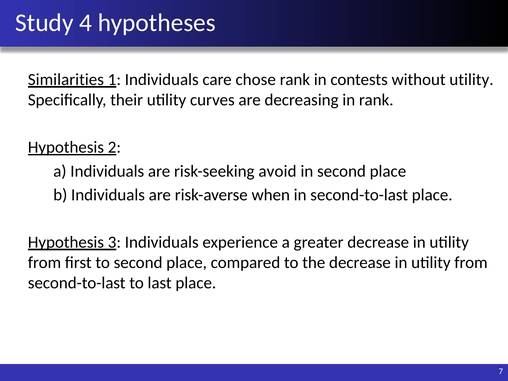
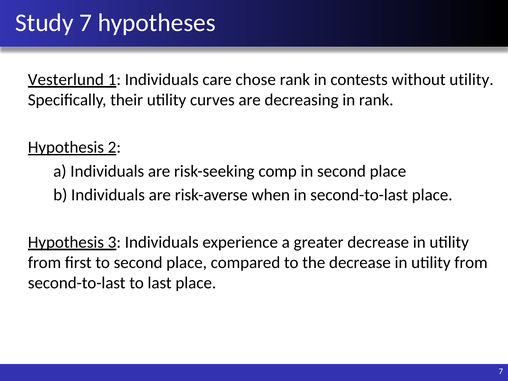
Study 4: 4 -> 7 (86, 23)
Similarities: Similarities -> Vesterlund (66, 80)
avoid: avoid -> comp (278, 171)
